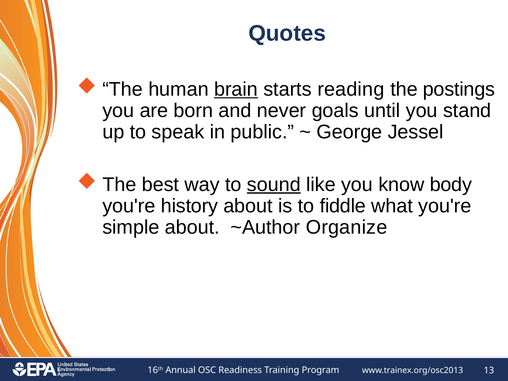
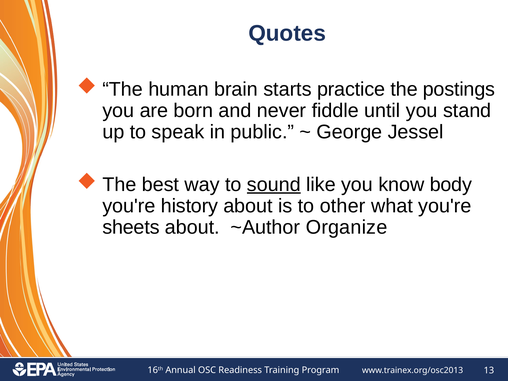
brain underline: present -> none (236, 89)
reading: reading -> practice (351, 89)
goals: goals -> fiddle (335, 111)
fiddle: fiddle -> other (343, 206)
simple: simple -> sheets (131, 227)
